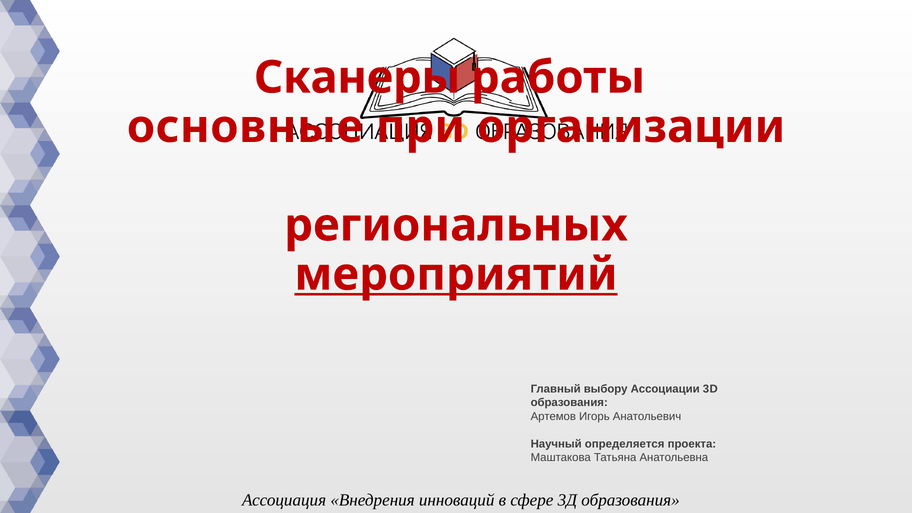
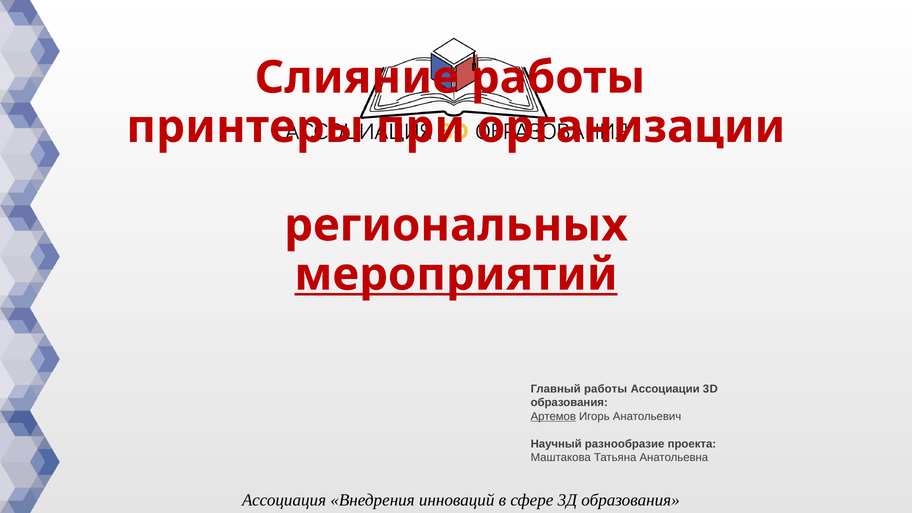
Сканеры: Сканеры -> Слияние (357, 78)
основные: основные -> принтеры (245, 127)
Главный выбору: выбору -> работы (606, 389)
Артемов underline: none -> present (553, 416)
определяется: определяется -> разнообразие (625, 444)
